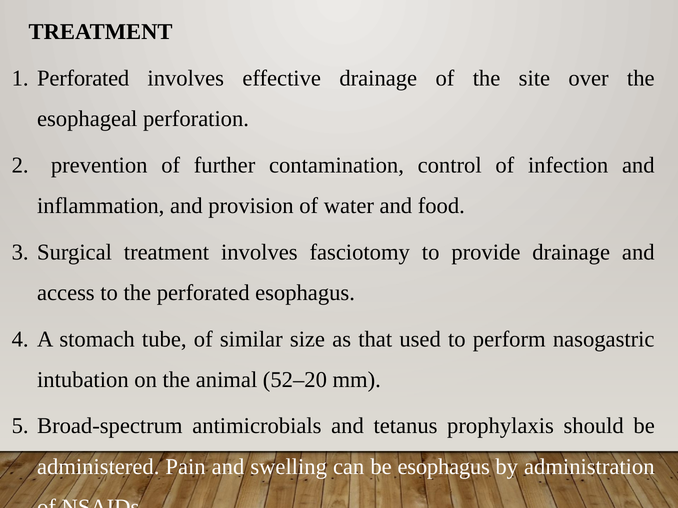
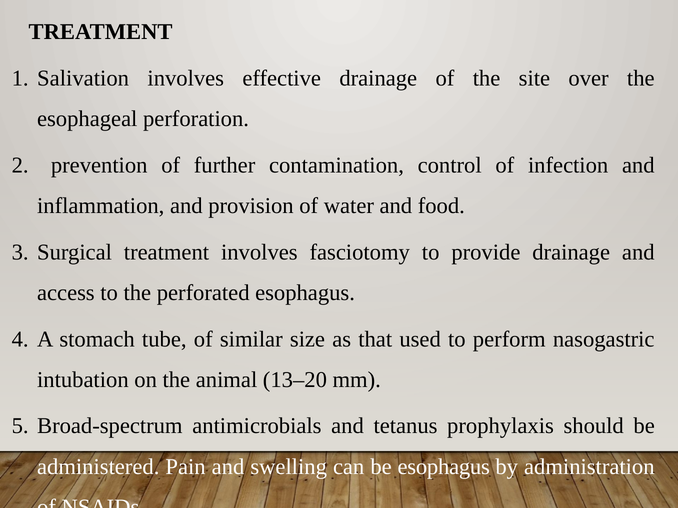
Perforated: Perforated -> Salivation (83, 78)
52–20: 52–20 -> 13–20 (295, 380)
